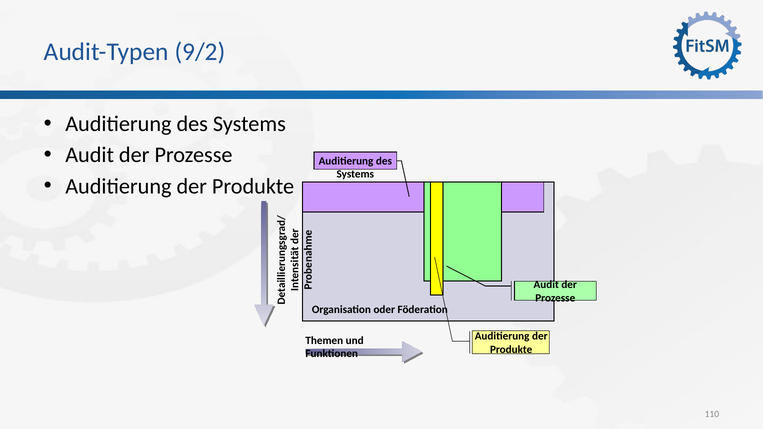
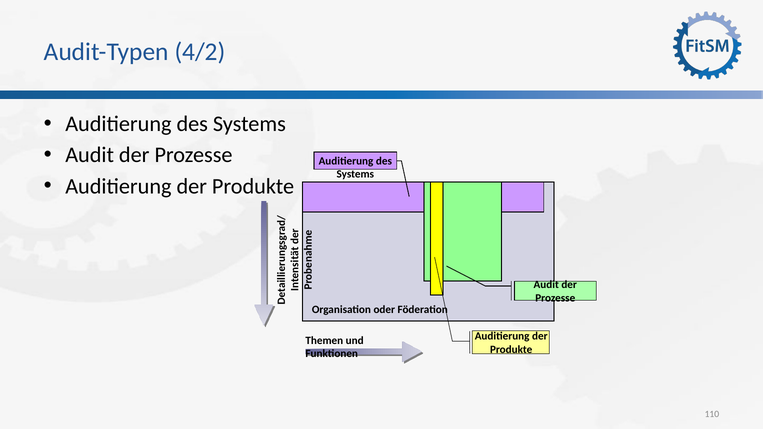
9/2: 9/2 -> 4/2 (200, 52)
